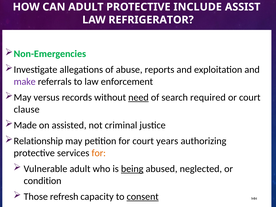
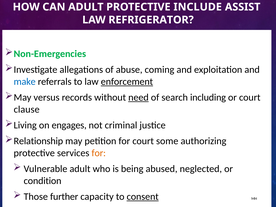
reports: reports -> coming (159, 70)
make colour: purple -> blue (25, 82)
enforcement underline: none -> present (127, 82)
required: required -> including (208, 97)
Made: Made -> Living (25, 125)
assisted: assisted -> engages (69, 125)
years: years -> some (167, 141)
being underline: present -> none (132, 169)
refresh: refresh -> further (64, 197)
